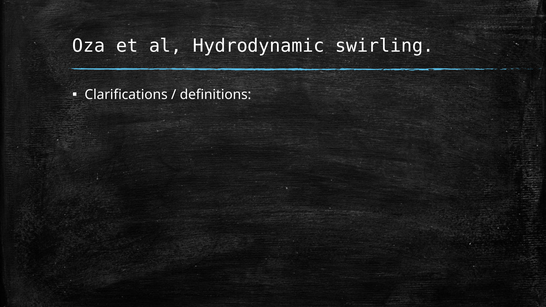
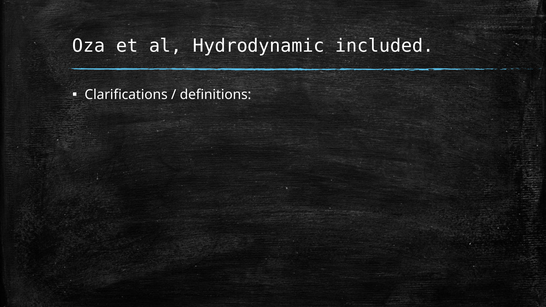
swirling: swirling -> included (385, 46)
